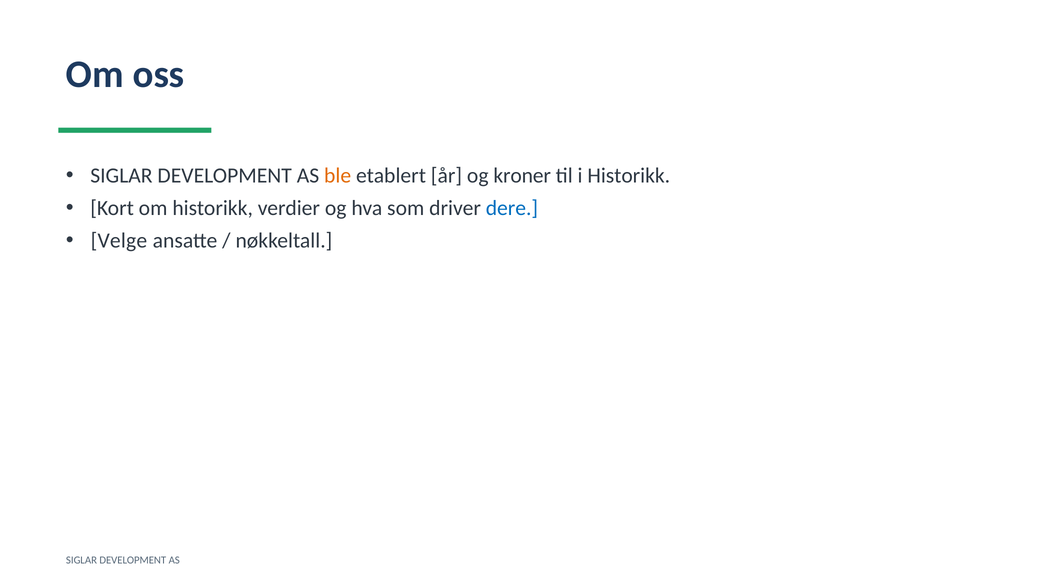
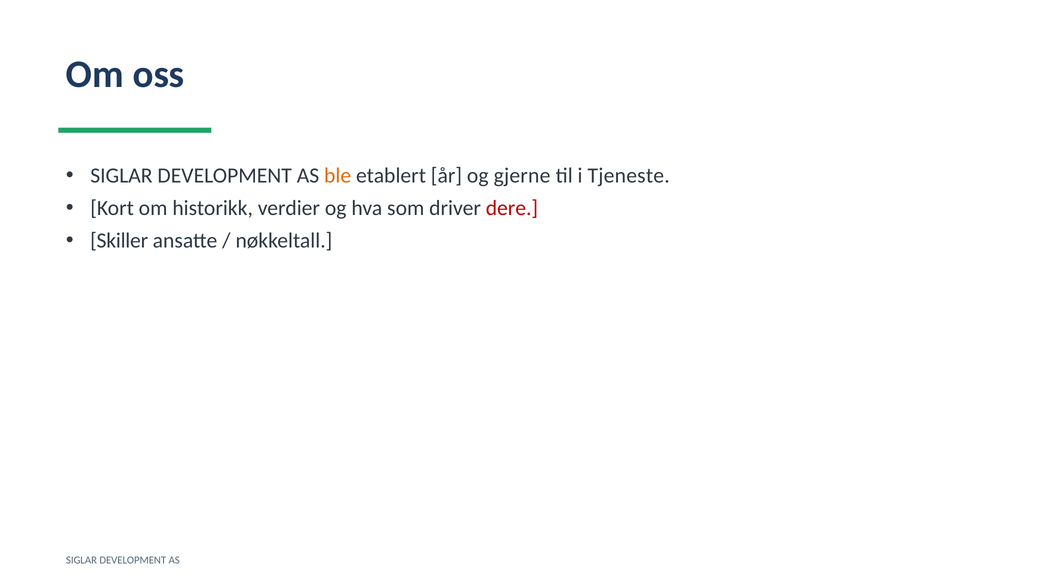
kroner: kroner -> gjerne (522, 176)
i Historikk: Historikk -> Tjeneste (629, 176)
dere colour: blue -> red (512, 208)
Velge: Velge -> Skiller (119, 240)
